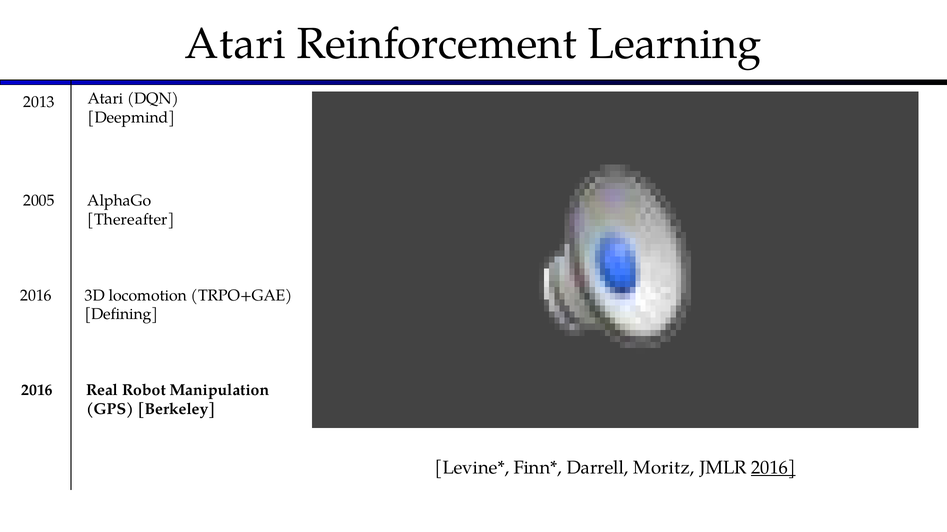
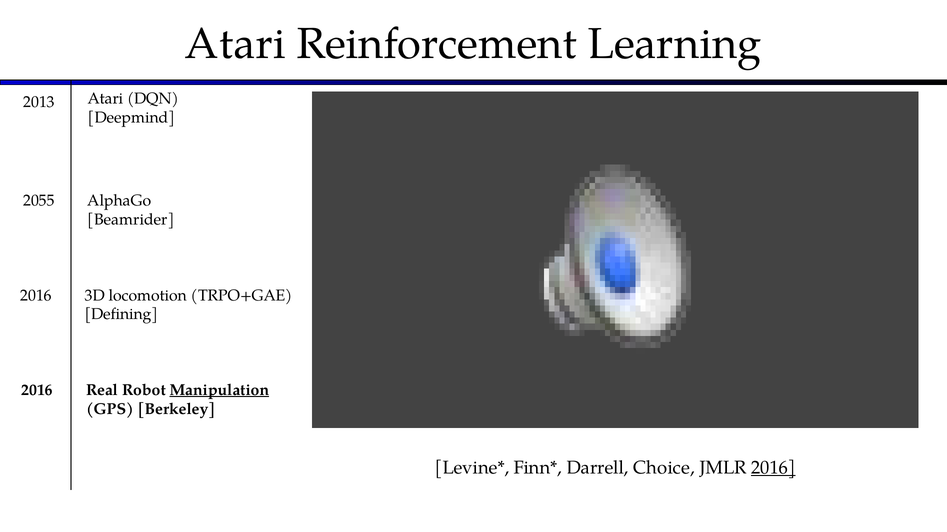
2005: 2005 -> 2055 (39, 201)
Thereafter: Thereafter -> Beamrider (131, 220)
Manipulation underline: none -> present (219, 390)
Moritz: Moritz -> Choice (664, 468)
